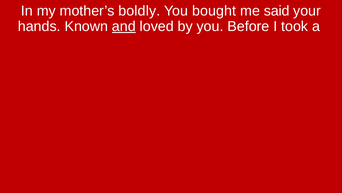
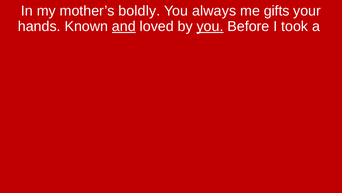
bought: bought -> always (214, 11)
said: said -> gifts (277, 11)
you underline: none -> present (210, 26)
